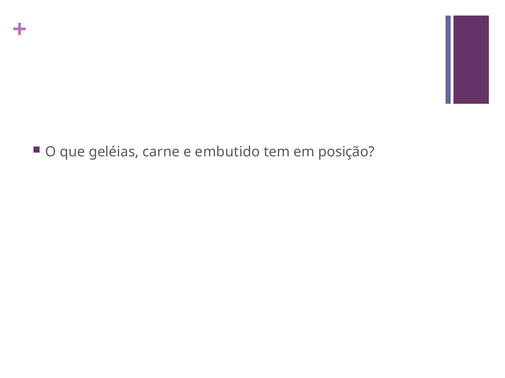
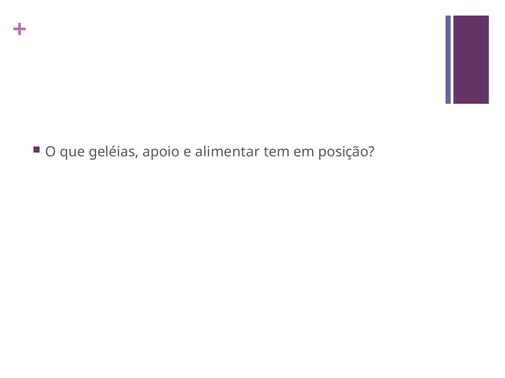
carne: carne -> apoio (161, 152)
embutido: embutido -> alimentar (227, 152)
